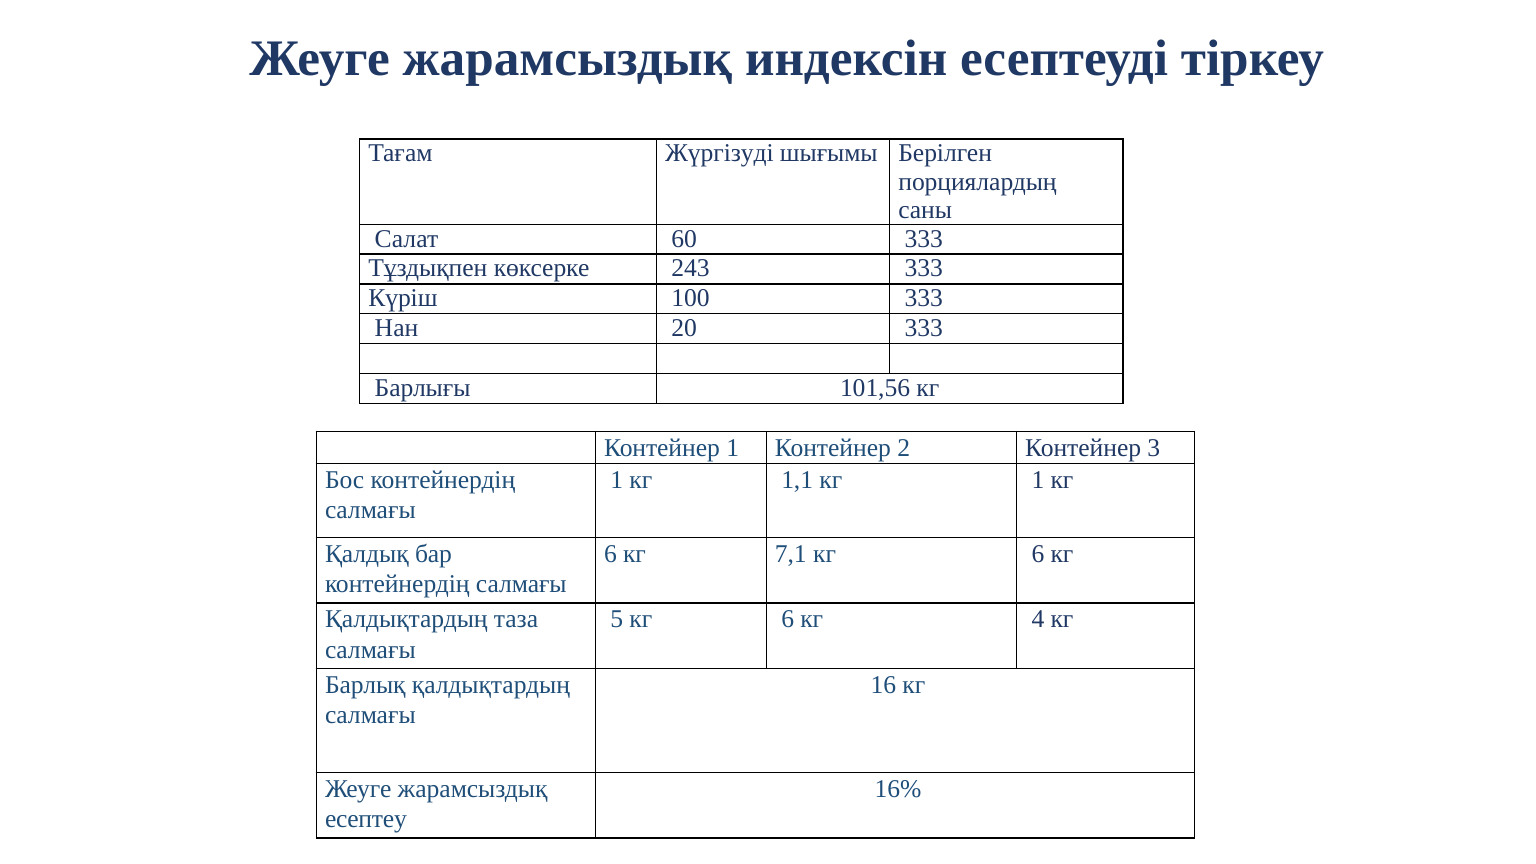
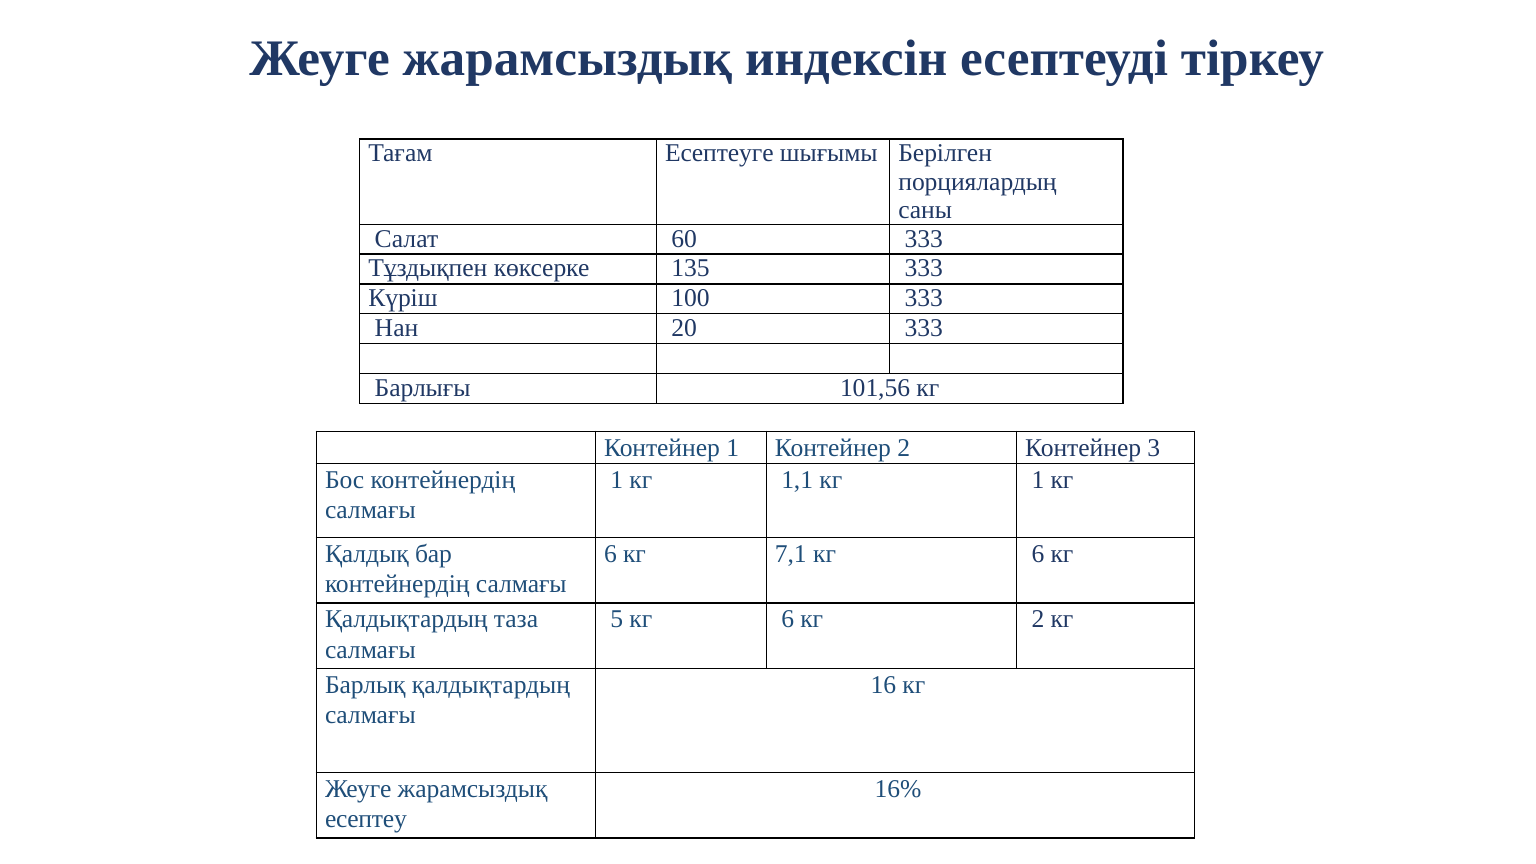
Жүргізуді: Жүргізуді -> Есептеуге (719, 153)
243: 243 -> 135 (691, 268)
кг 4: 4 -> 2 (1038, 619)
